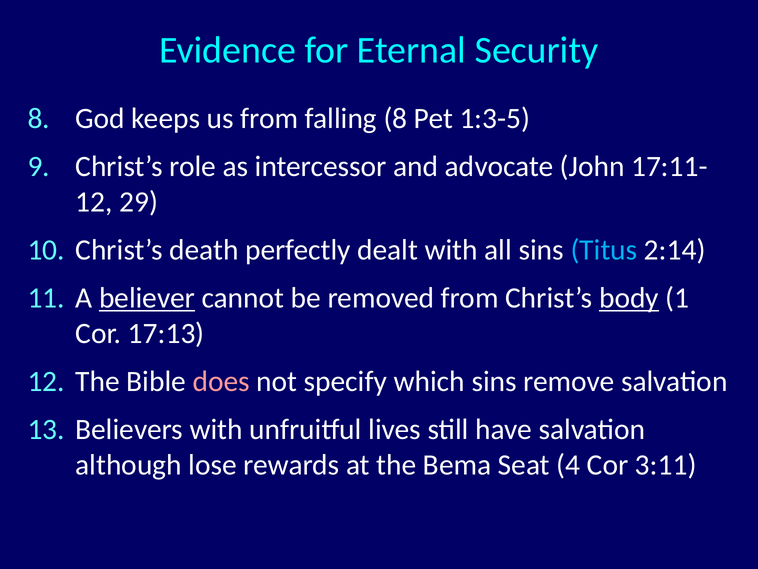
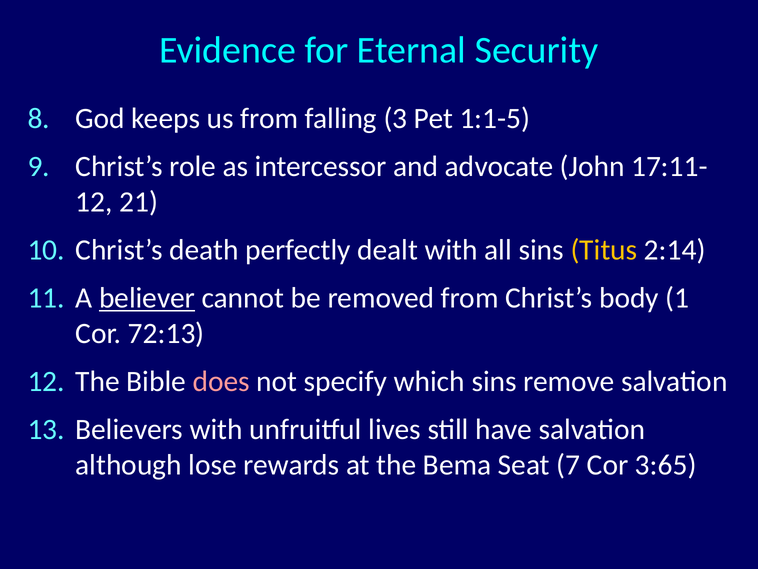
falling 8: 8 -> 3 (395, 118)
1:3-5: 1:3-5 -> 1:1-5 (495, 118)
29: 29 -> 21 (139, 202)
Titus colour: light blue -> yellow (604, 250)
body underline: present -> none (629, 298)
17:13: 17:13 -> 72:13 (166, 333)
4: 4 -> 7 (568, 465)
3:11: 3:11 -> 3:65 (666, 465)
